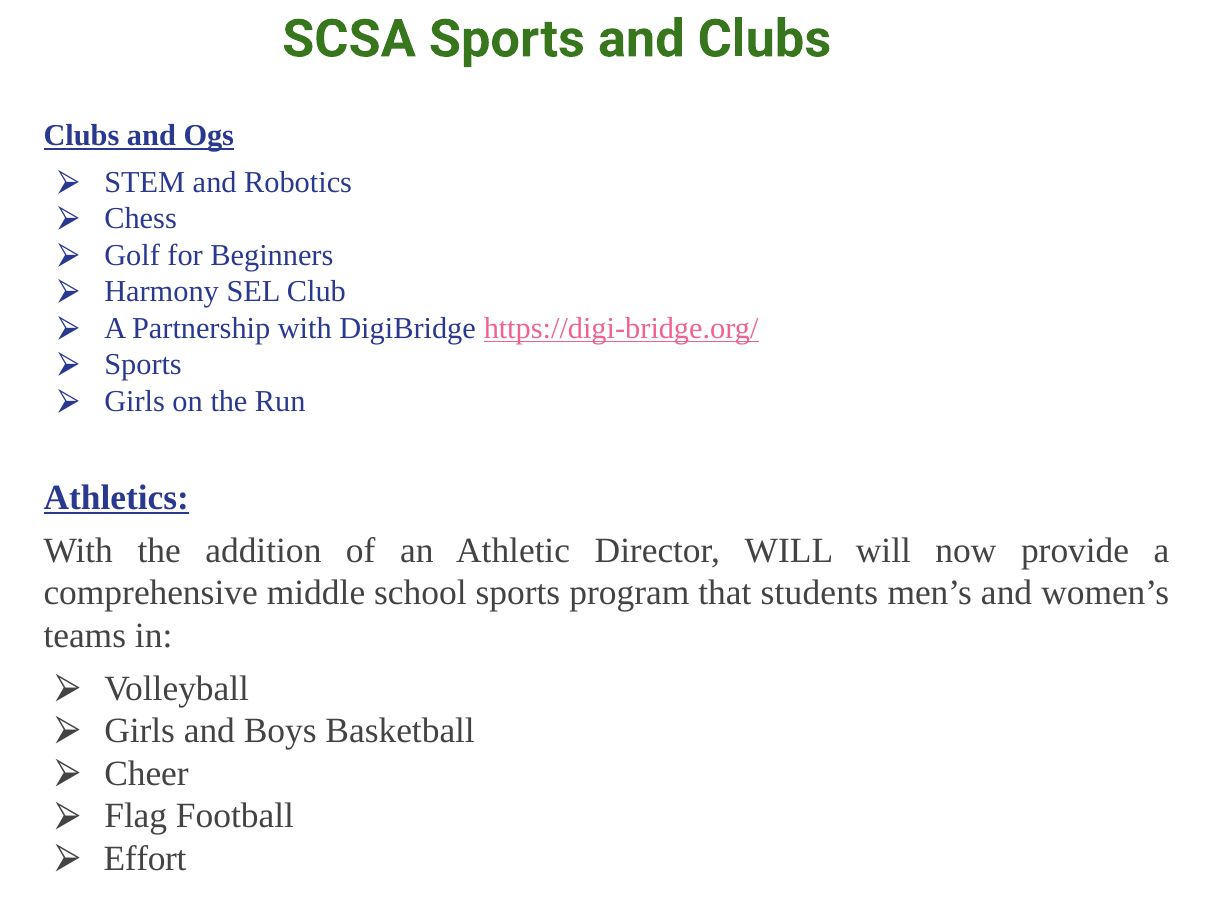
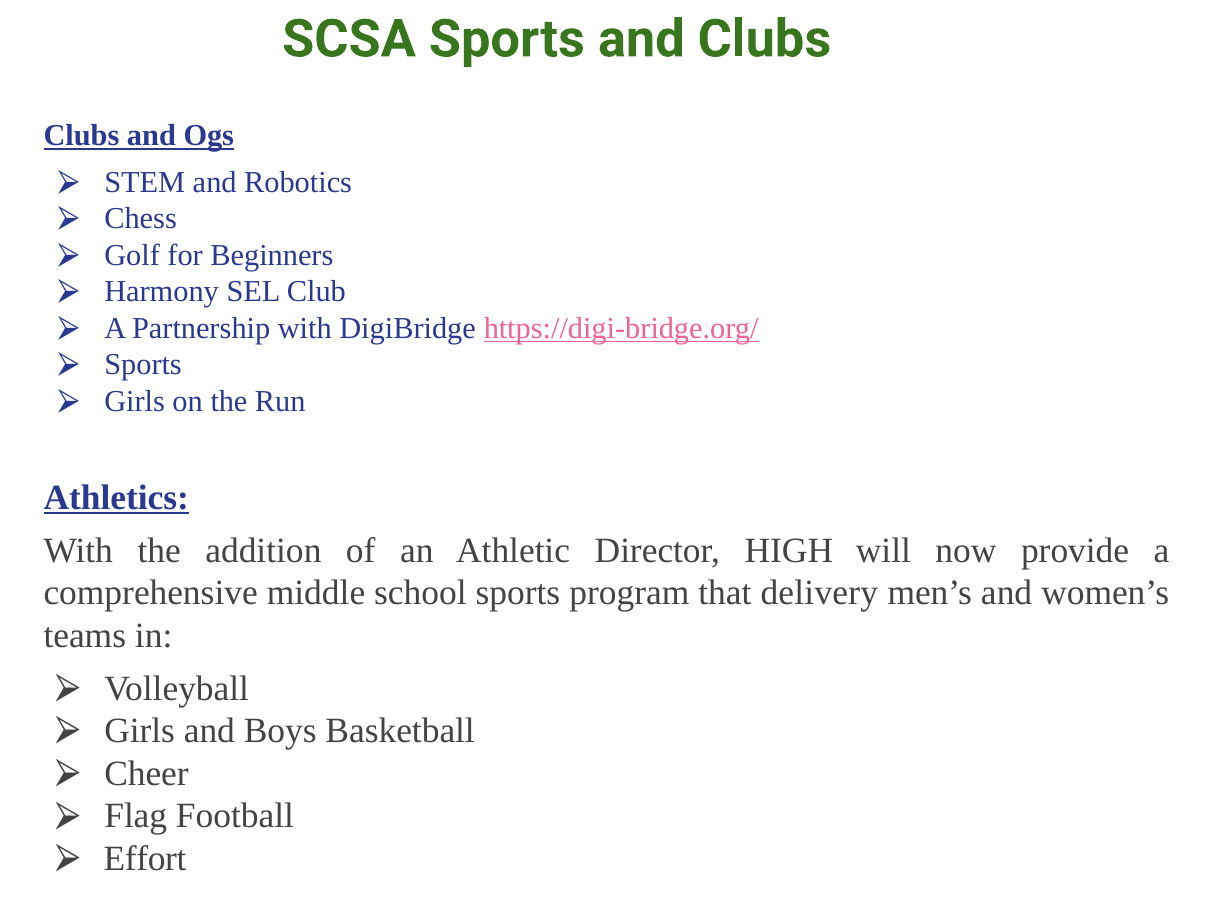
Director WILL: WILL -> HIGH (789, 550)
students: students -> delivery (819, 593)
